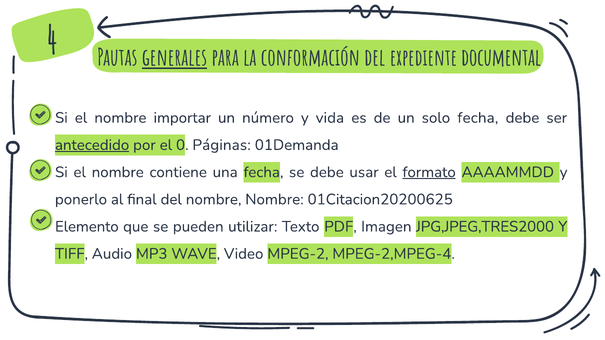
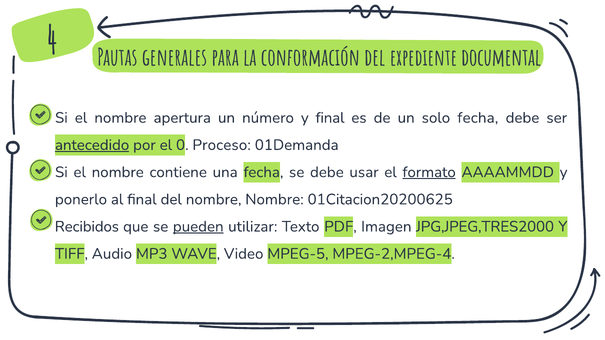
generales underline: present -> none (174, 58)
importar: importar -> apertura (182, 118)
y vida: vida -> final (330, 118)
Páginas: Páginas -> Proceso (222, 145)
Elemento: Elemento -> Recibidos (87, 227)
pueden underline: none -> present (198, 227)
MPEG-2: MPEG-2 -> MPEG-5 (298, 254)
